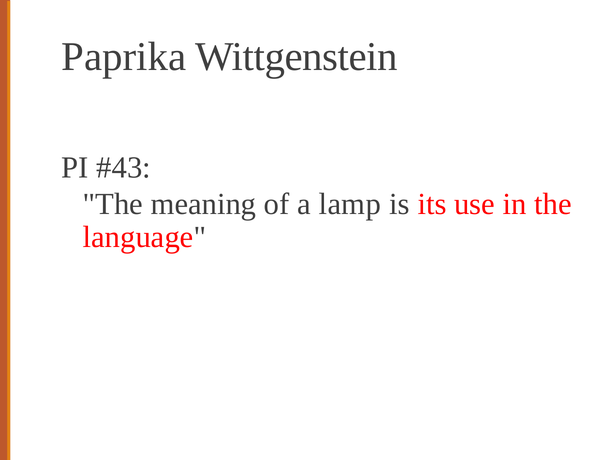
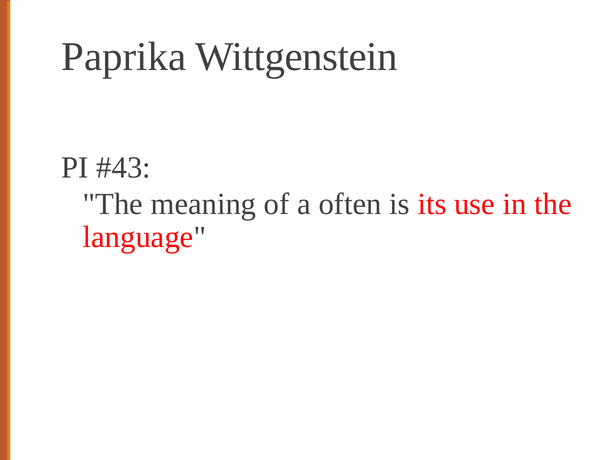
lamp: lamp -> often (350, 204)
